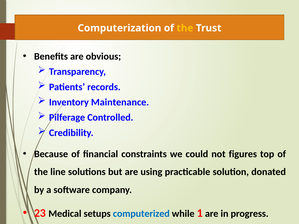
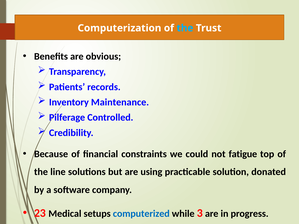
the colour: yellow -> light blue (185, 28)
figures: figures -> fatigue (243, 154)
1: 1 -> 3 (200, 213)
